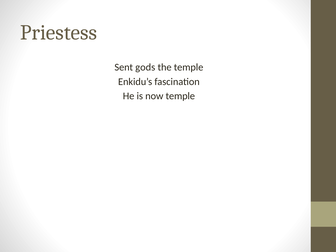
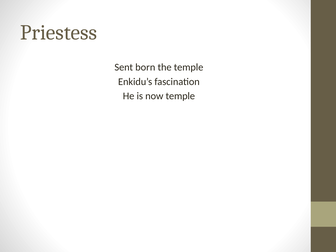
gods: gods -> born (145, 67)
